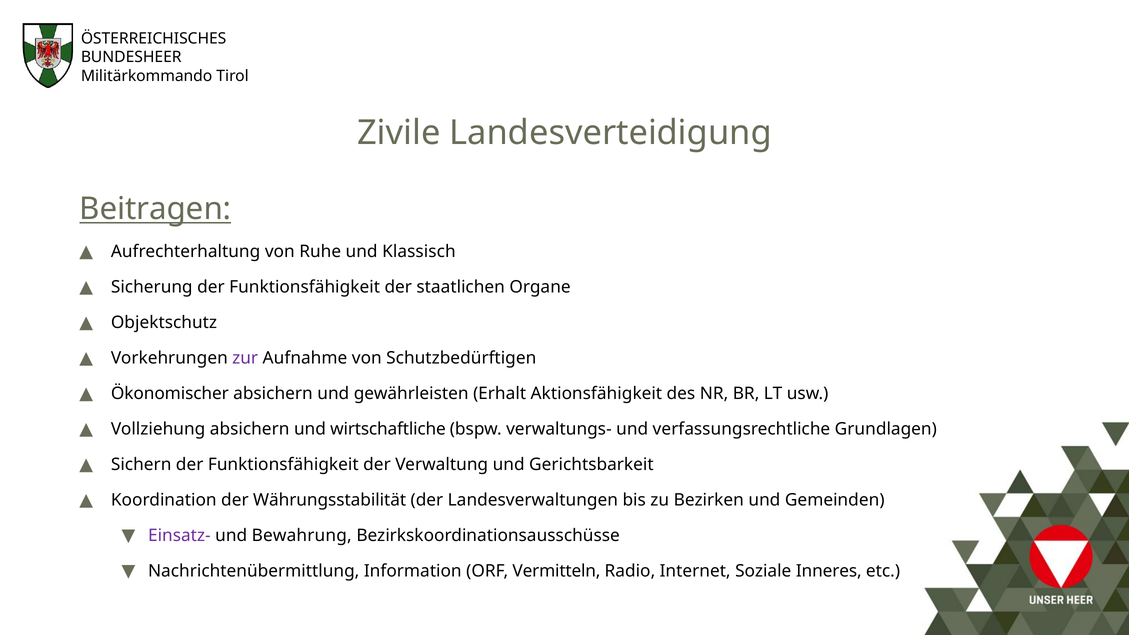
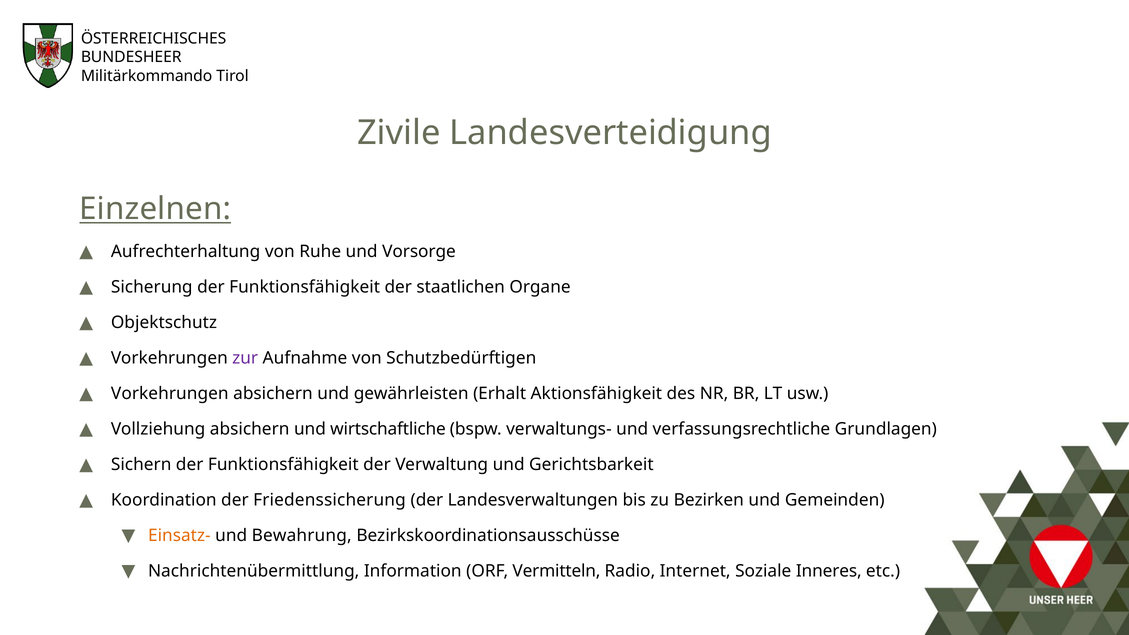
Beitragen: Beitragen -> Einzelnen (155, 209)
Klassisch: Klassisch -> Vorsorge (419, 252)
Ökonomischer: Ökonomischer -> Vorkehrungen (170, 394)
Währungsstabilität: Währungsstabilität -> Friedenssicherung (329, 500)
Einsatz- colour: purple -> orange (179, 535)
